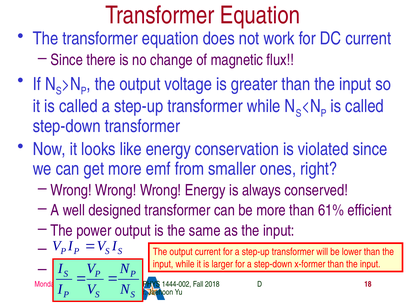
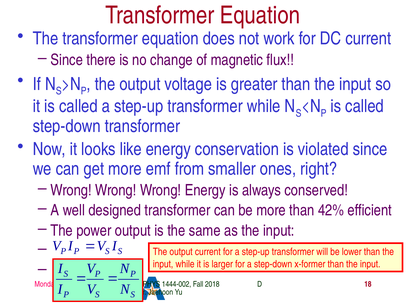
61%: 61% -> 42% (331, 211)
